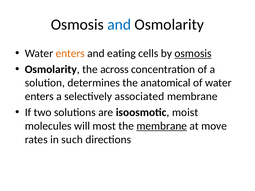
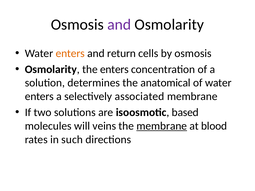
and colour: blue -> purple (119, 25)
eating: eating -> return (122, 53)
osmosis underline: present -> none (193, 53)
the across: across -> enters (114, 69)
moist: moist -> based (185, 112)
most: most -> veins (104, 126)
move: move -> blood (214, 126)
